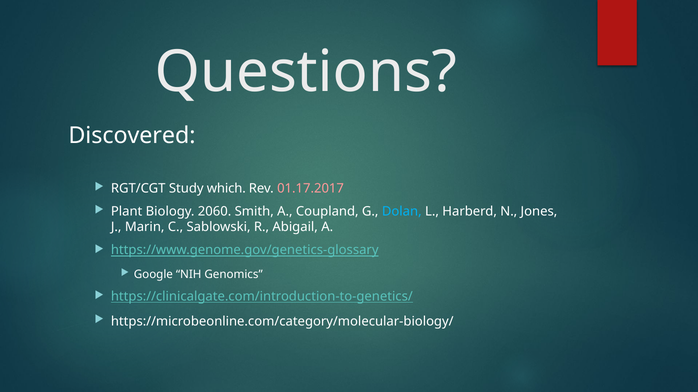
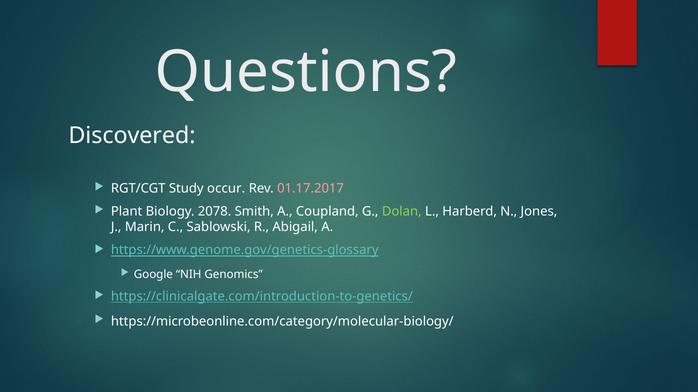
which: which -> occur (226, 189)
2060: 2060 -> 2078 (215, 212)
Dolan colour: light blue -> light green (402, 212)
